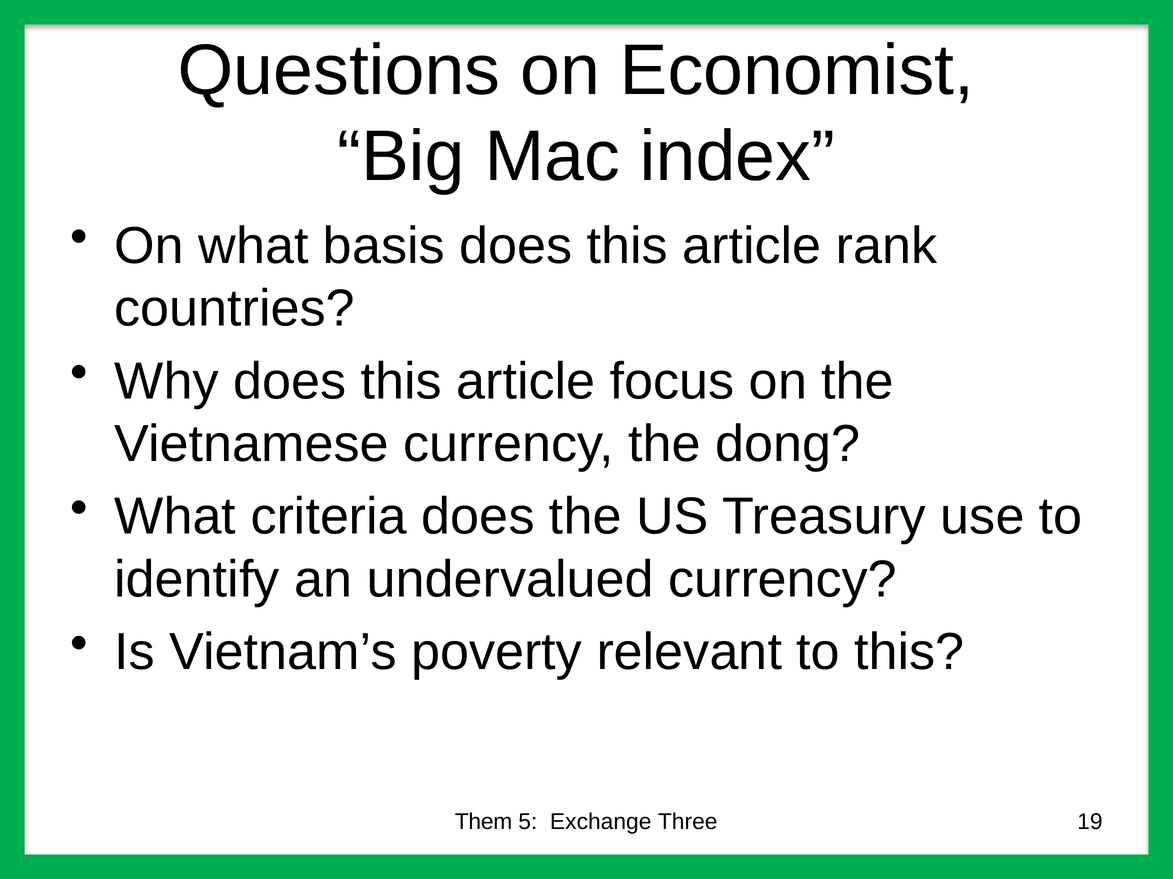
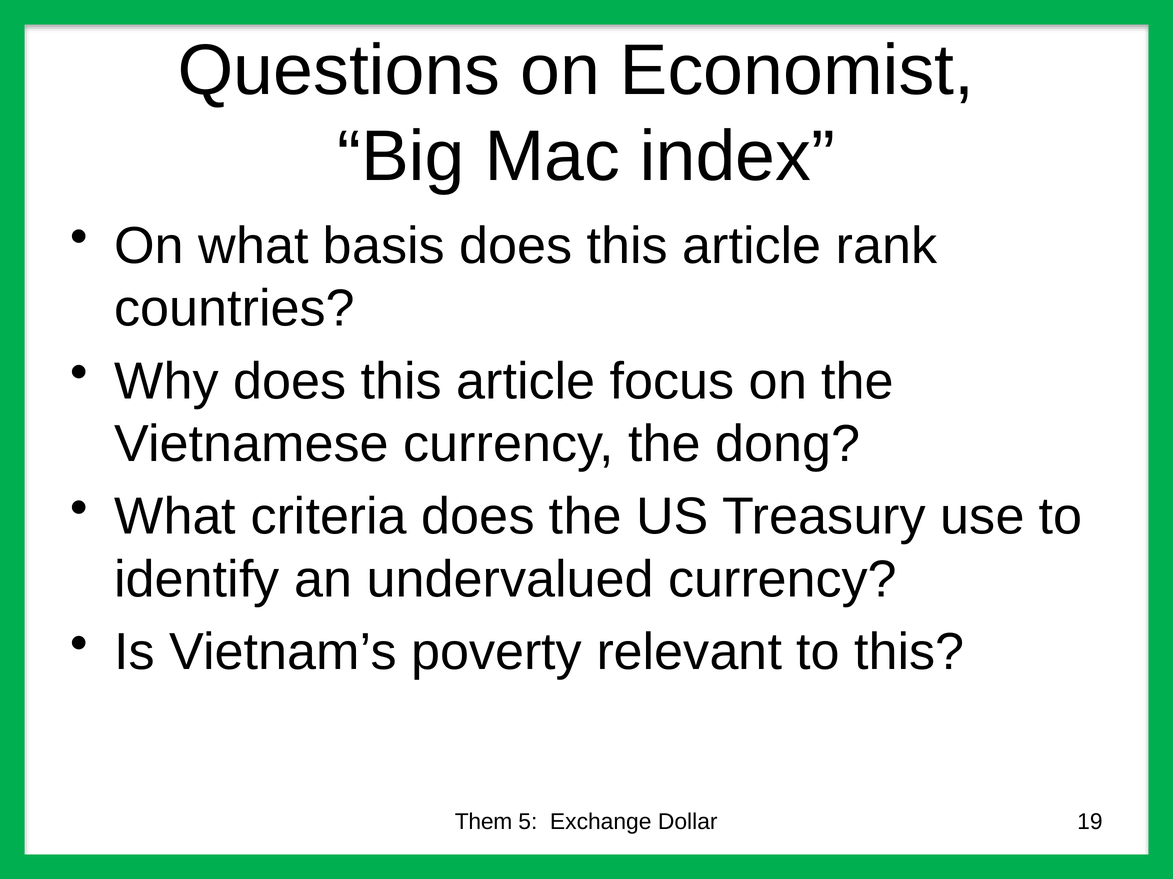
Three: Three -> Dollar (688, 822)
